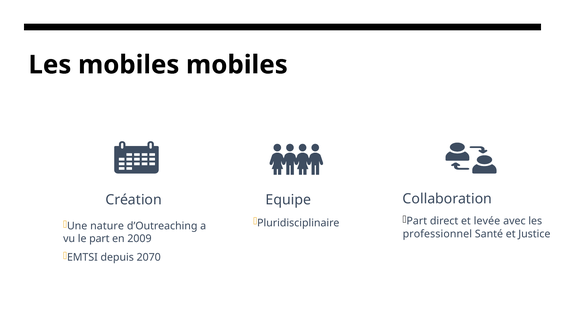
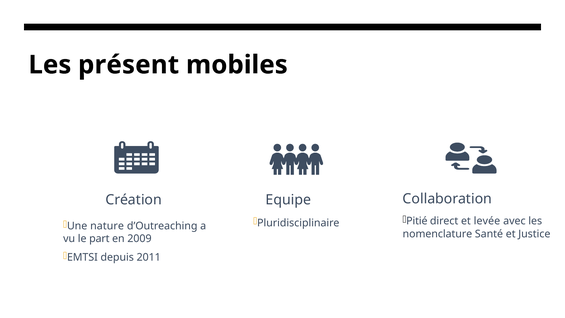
Les mobiles: mobiles -> présent (129, 65)
Part: Part -> Pitié (417, 221)
professionnel: professionnel -> nomenclature (437, 234)
2070: 2070 -> 2011 (149, 257)
